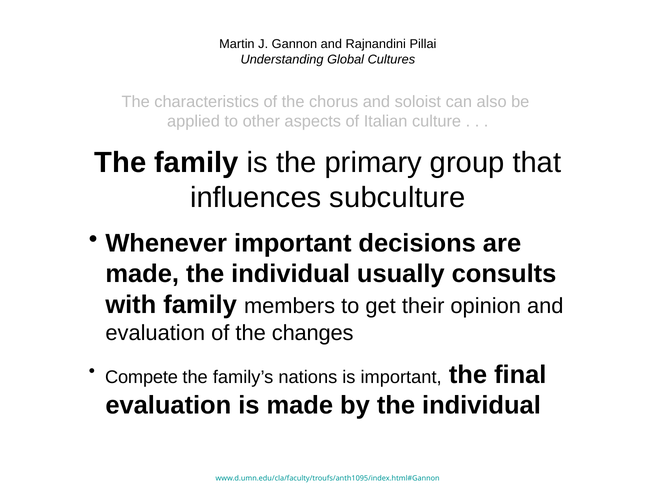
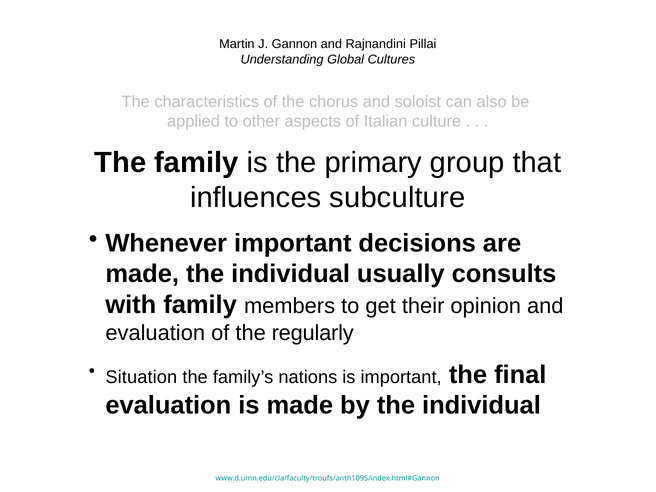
changes: changes -> regularly (313, 333)
Compete: Compete -> Situation (141, 377)
